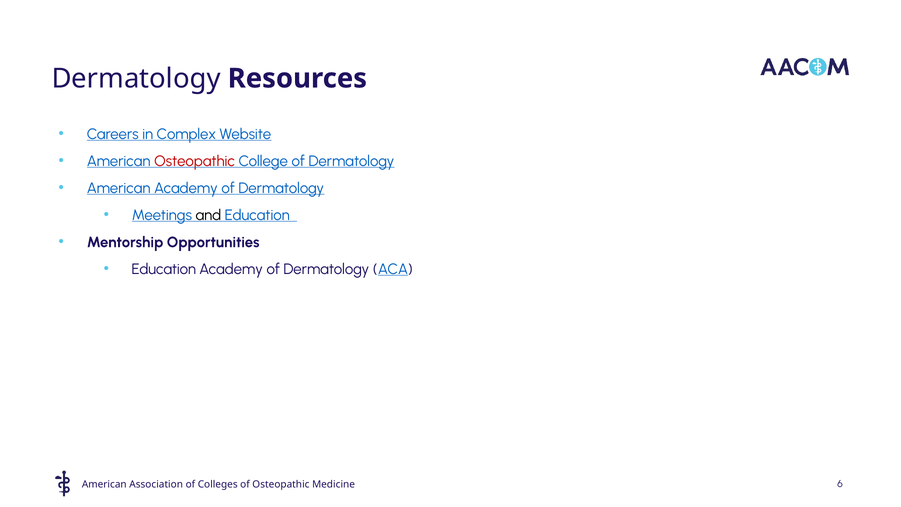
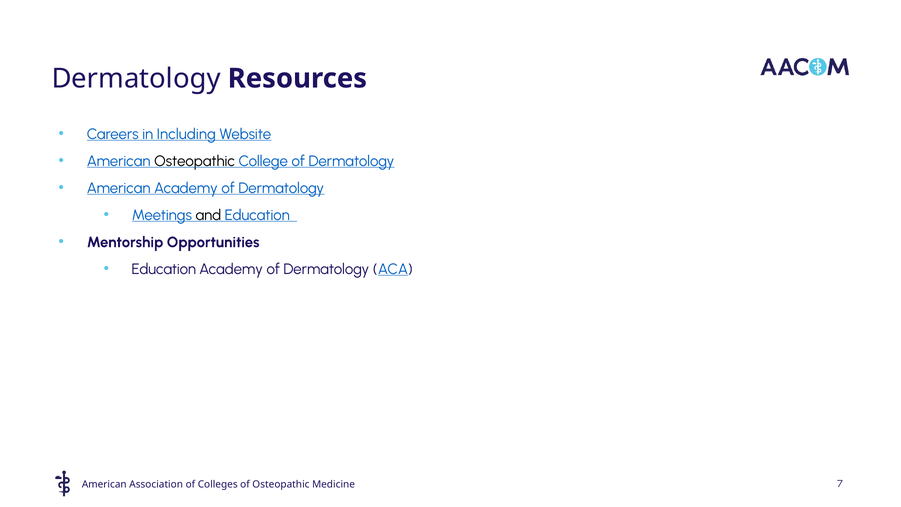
Complex: Complex -> Including (186, 134)
Osteopathic colour: red -> black (195, 161)
6: 6 -> 7 (840, 484)
